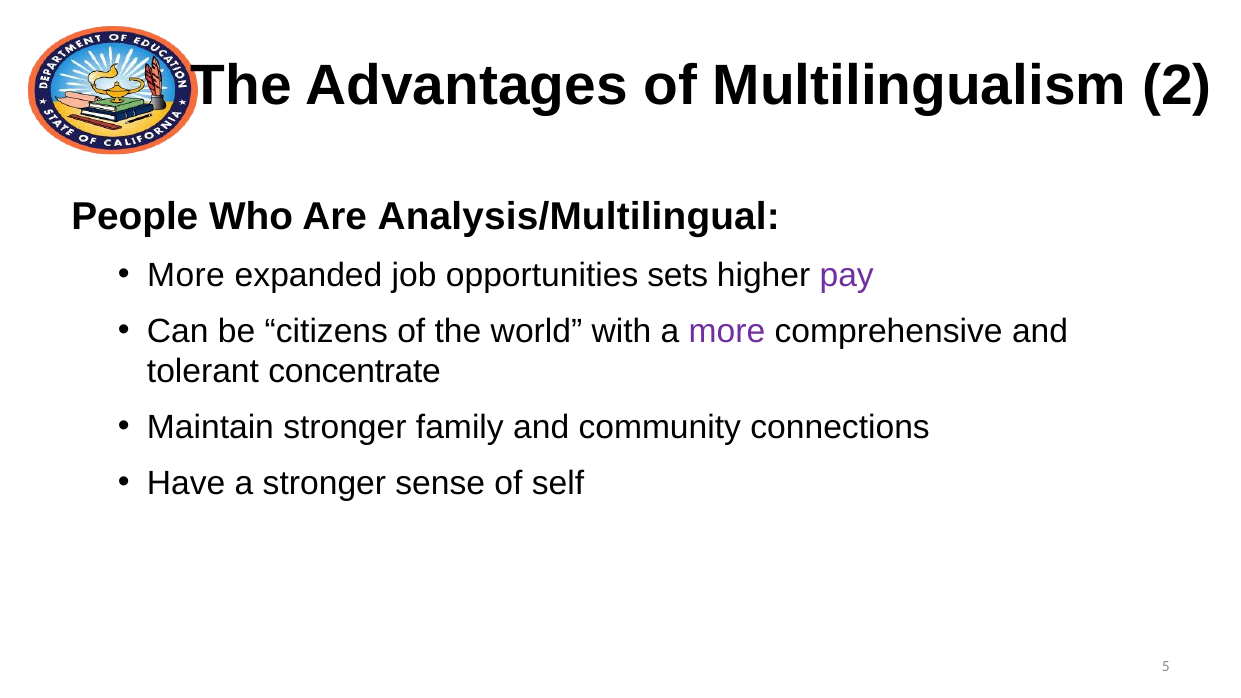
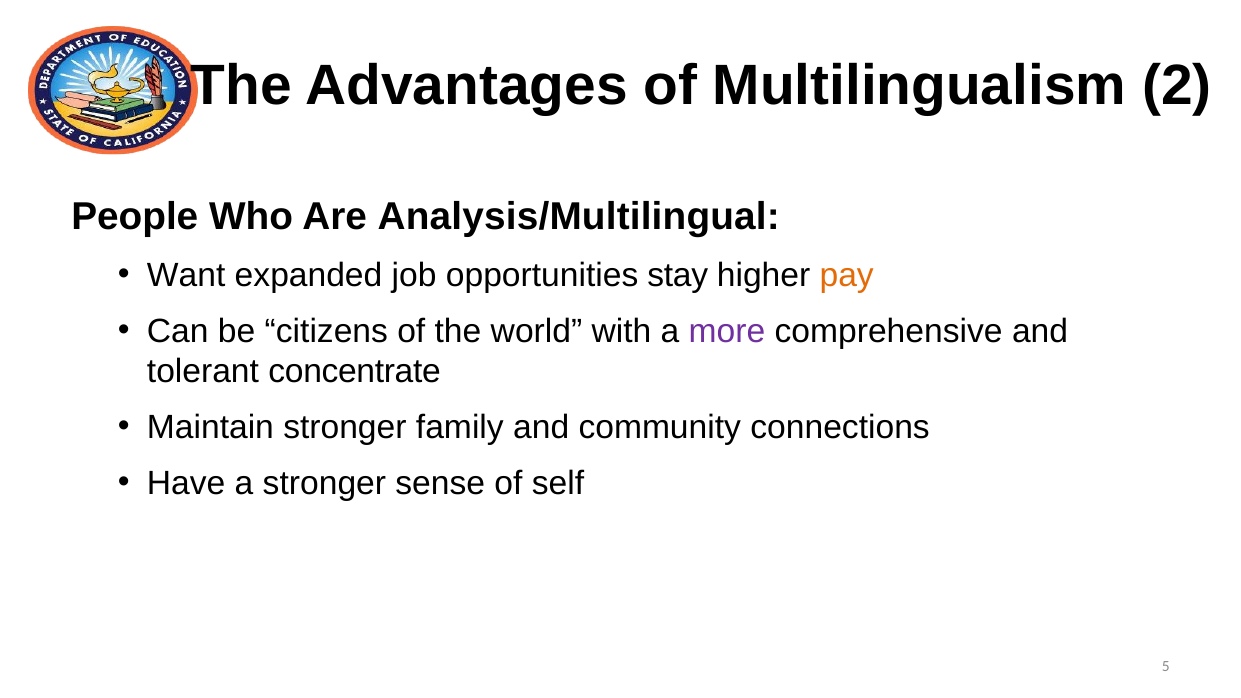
More: More -> Want (186, 275)
sets: sets -> stay (678, 275)
pay colour: purple -> orange (847, 275)
